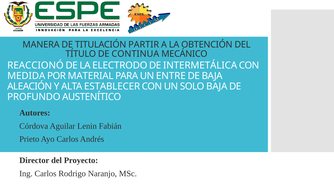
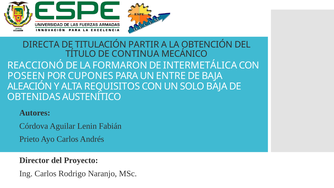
MANERA: MANERA -> DIRECTA (41, 45)
ELECTRODO: ELECTRODO -> FORMARON (120, 65)
MEDIDA: MEDIDA -> POSEEN (26, 76)
MATERIAL: MATERIAL -> CUPONES (91, 76)
ESTABLECER: ESTABLECER -> REQUISITOS (112, 86)
PROFUNDO: PROFUNDO -> OBTENIDAS (34, 97)
